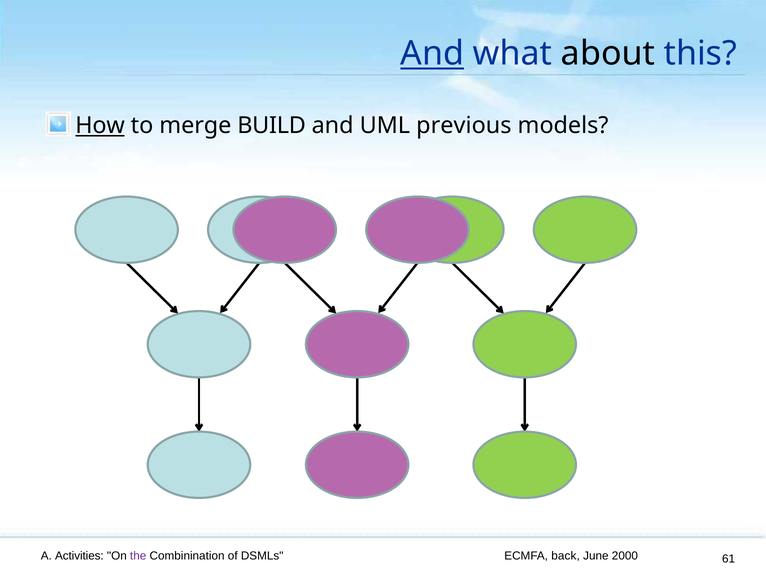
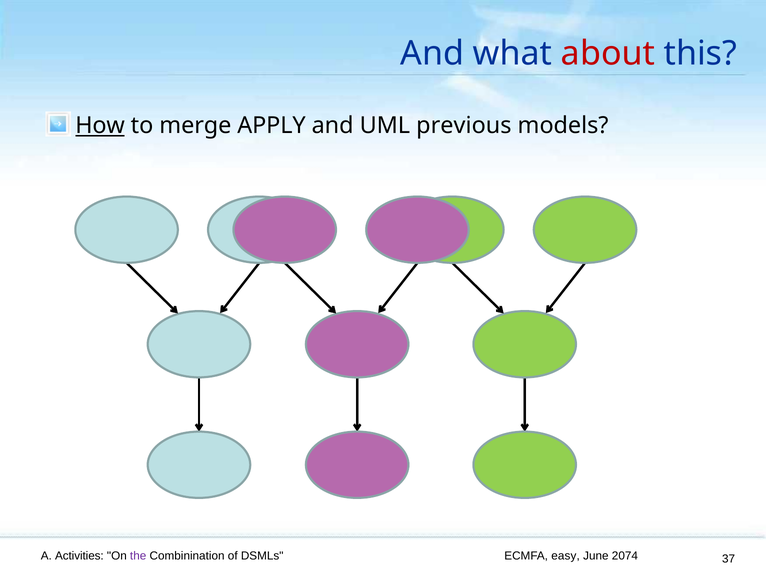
And underline: present -> none (432, 54)
about colour: black -> red (608, 54)
BUILD: BUILD -> APPLY (272, 126)
back: back -> easy (566, 556)
2000: 2000 -> 2074 (625, 556)
61: 61 -> 37 (729, 560)
